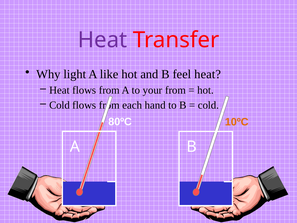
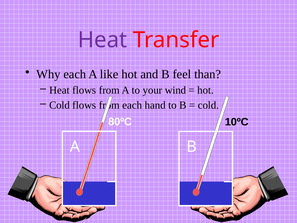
Why light: light -> each (75, 74)
feel heat: heat -> than (208, 74)
your from: from -> wind (176, 90)
10ºC colour: orange -> black (237, 122)
